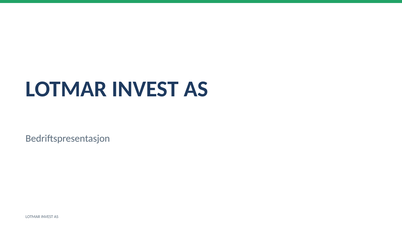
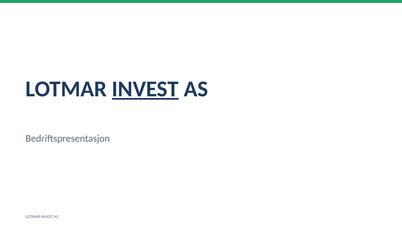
INVEST underline: none -> present (145, 89)
